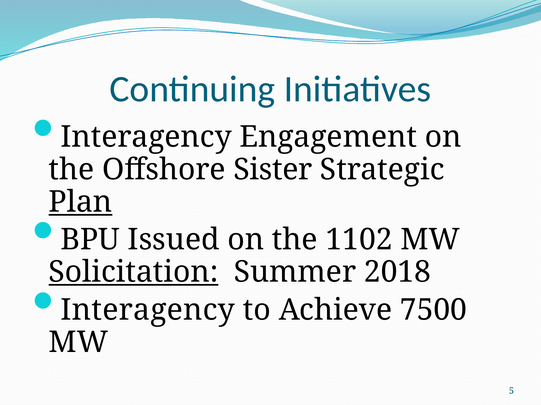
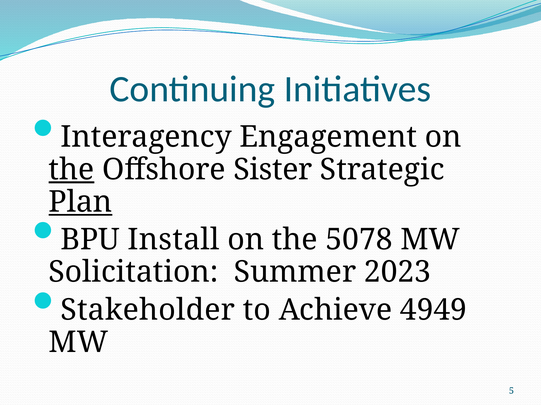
the underline: none -> present (71, 170)
Issued: Issued -> Install (174, 240)
1102: 1102 -> 5078 (359, 240)
Solicitation underline: present -> none (133, 273)
2018: 2018 -> 2023 (398, 273)
Interagency: Interagency -> Stakeholder (148, 310)
7500: 7500 -> 4949 (434, 310)
